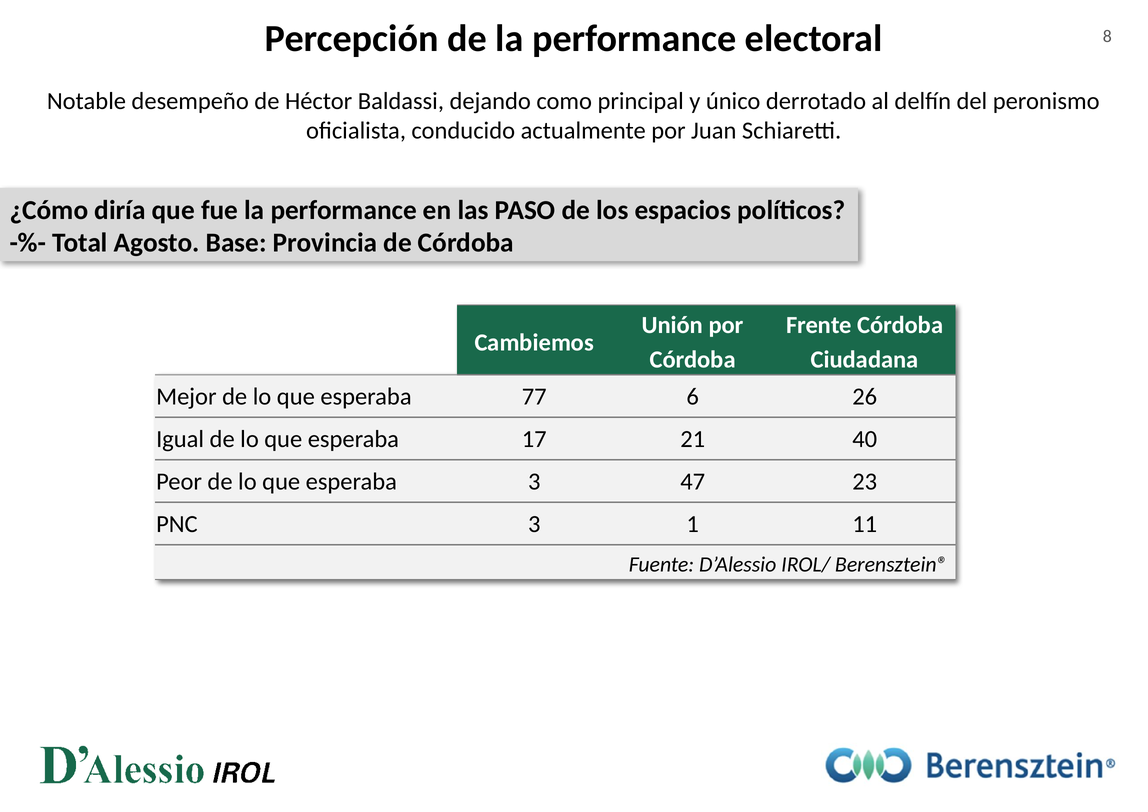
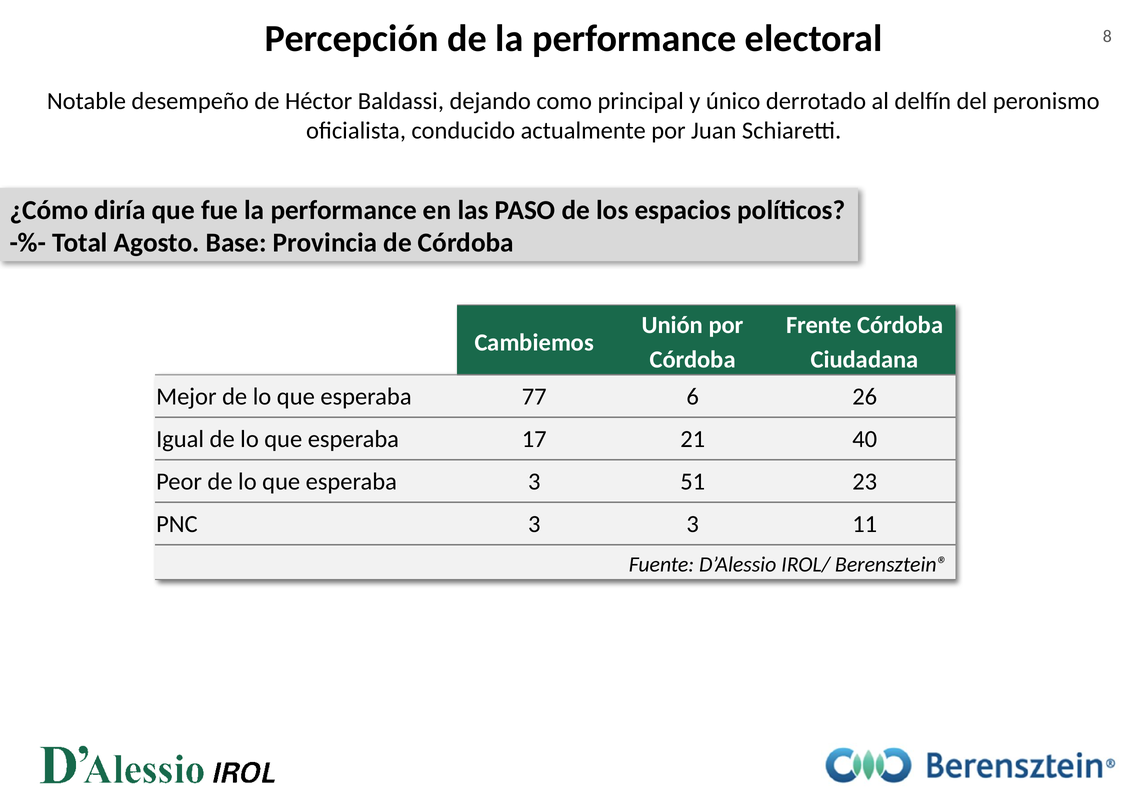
47: 47 -> 51 (693, 482)
3 1: 1 -> 3 (693, 524)
